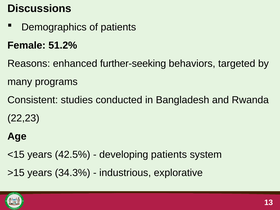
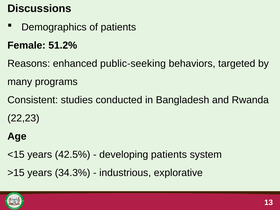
further-seeking: further-seeking -> public-seeking (133, 64)
